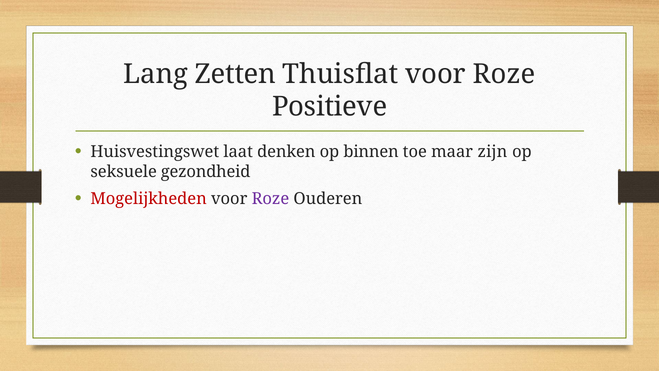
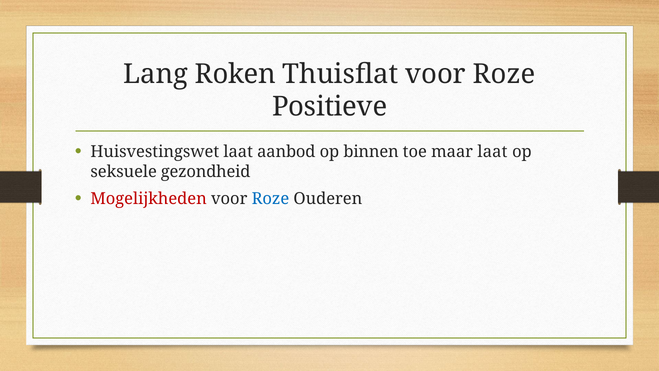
Zetten: Zetten -> Roken (235, 74)
denken: denken -> aanbod (286, 152)
maar zijn: zijn -> laat (492, 152)
Roze colour: purple -> blue (270, 199)
